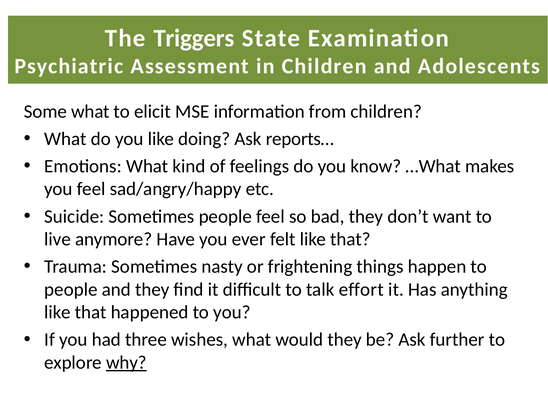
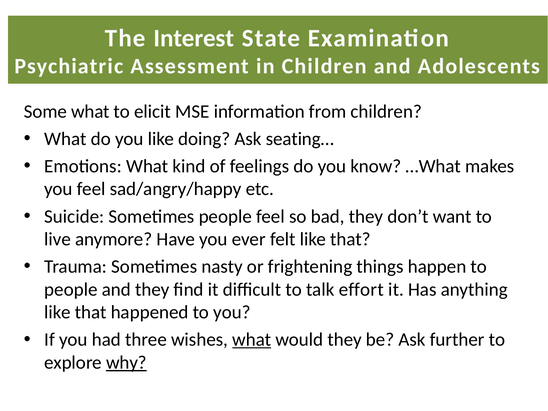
Triggers: Triggers -> Interest (194, 38)
reports…: reports… -> seating… (300, 139)
what underline: none -> present (252, 340)
